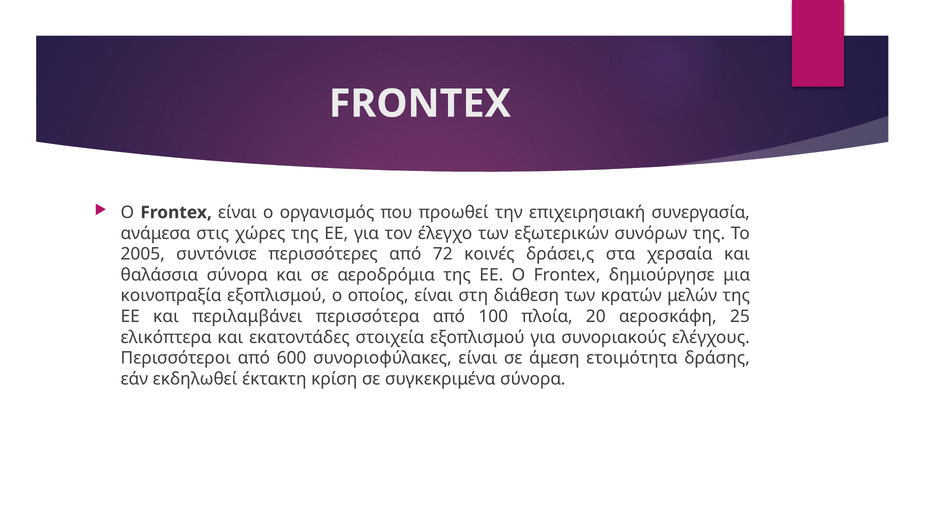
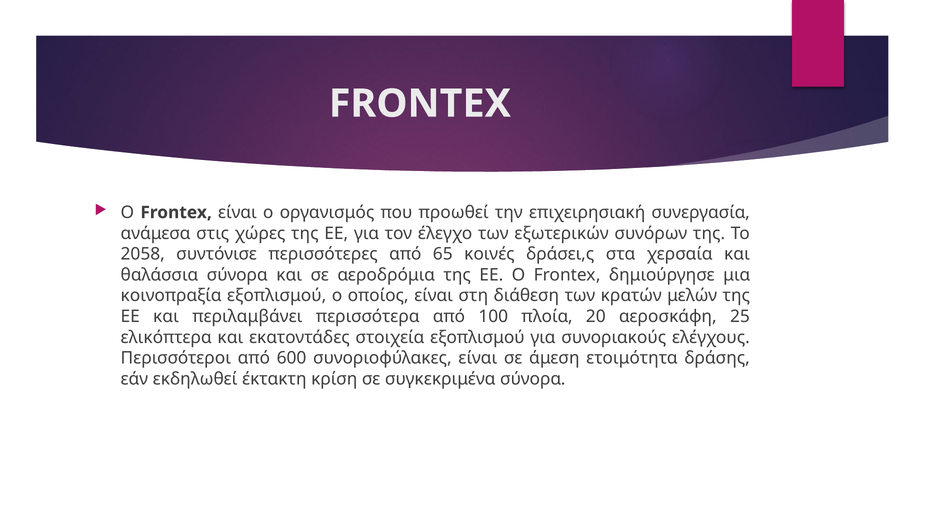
2005: 2005 -> 2058 (143, 254)
72: 72 -> 65 (443, 254)
